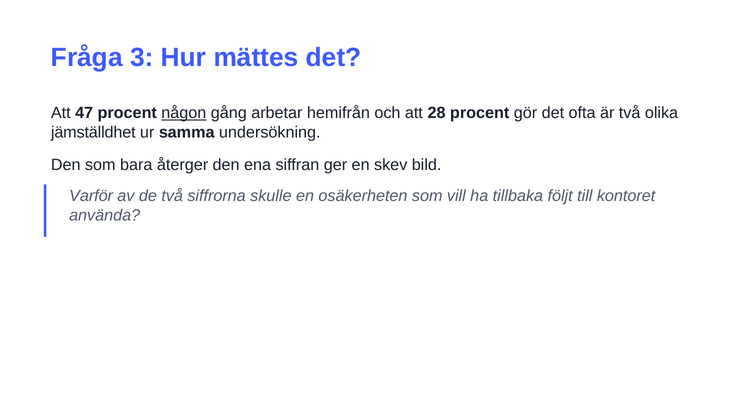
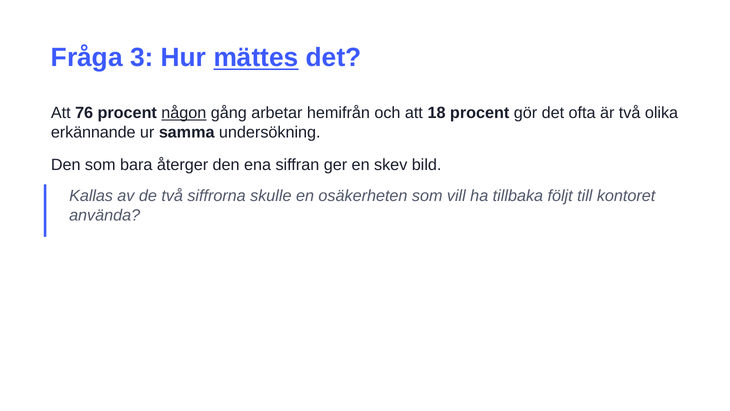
mättes underline: none -> present (256, 58)
47: 47 -> 76 (84, 113)
28: 28 -> 18 (437, 113)
jämställdhet: jämställdhet -> erkännande (93, 132)
Varför: Varför -> Kallas (91, 196)
